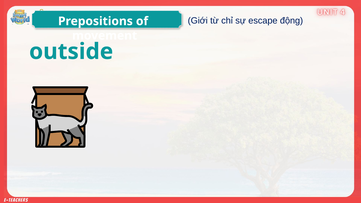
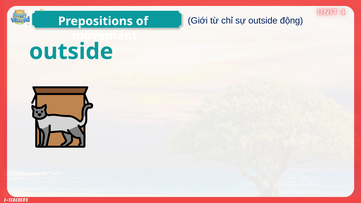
sự escape: escape -> outside (263, 21)
